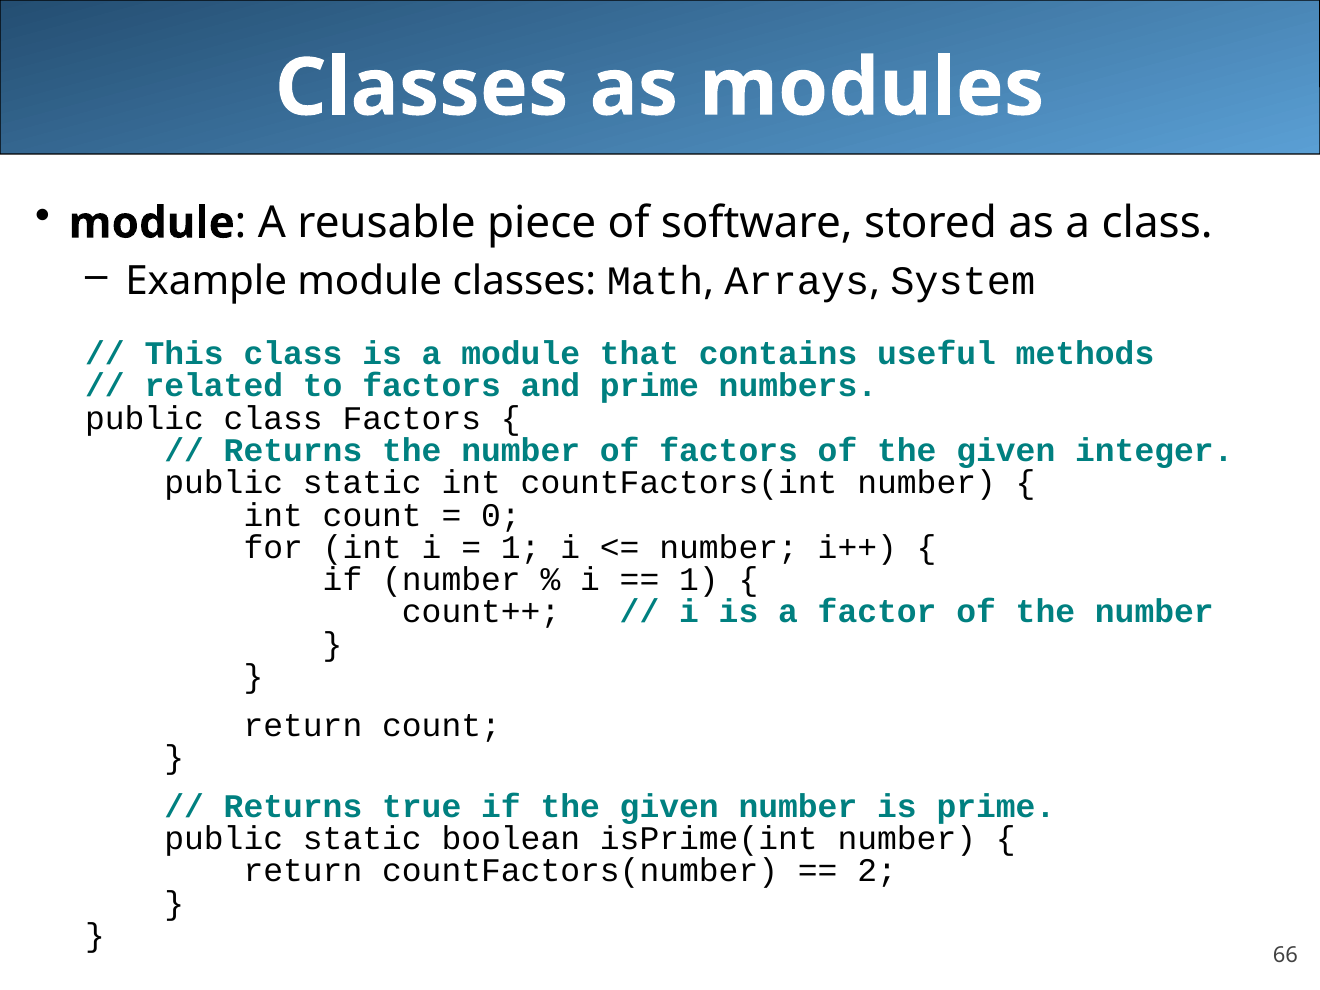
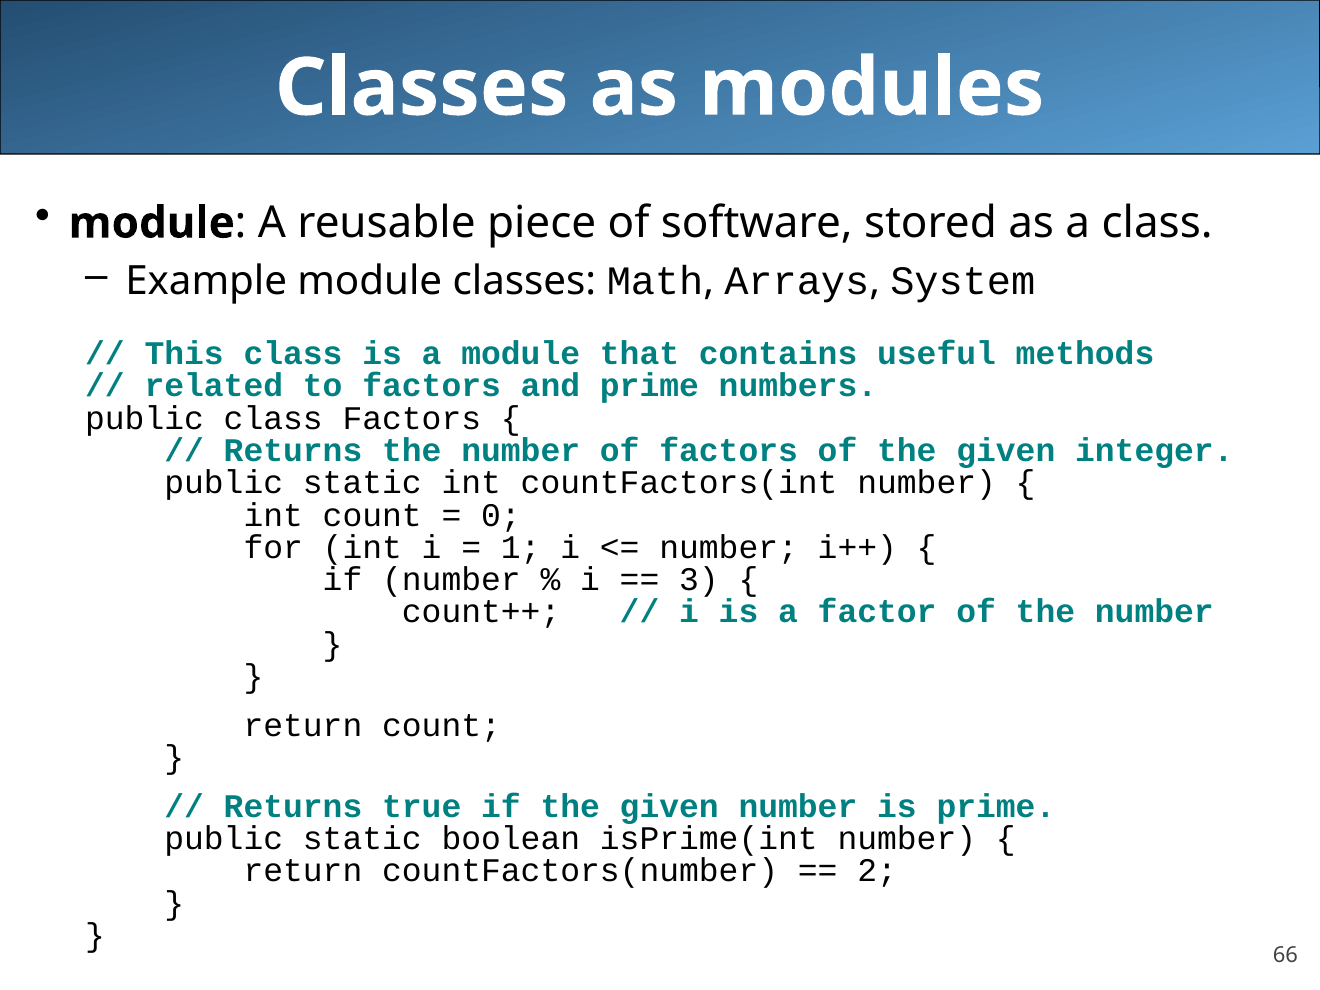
1: 1 -> 3 (699, 580)
